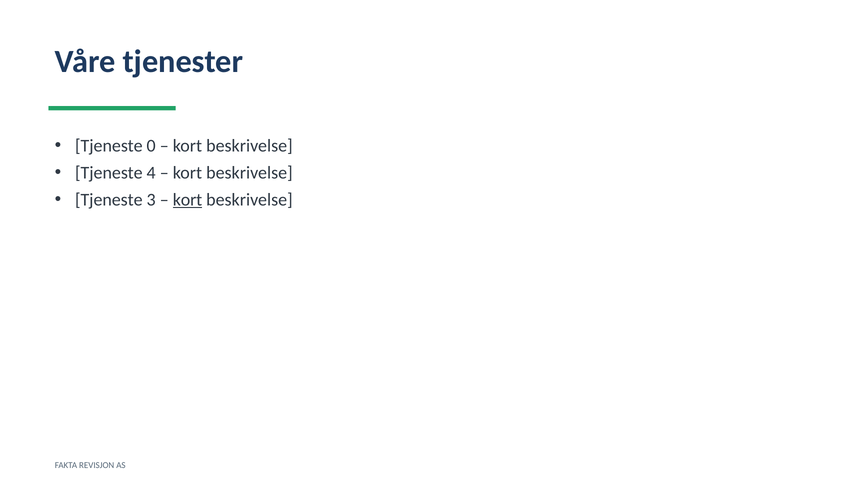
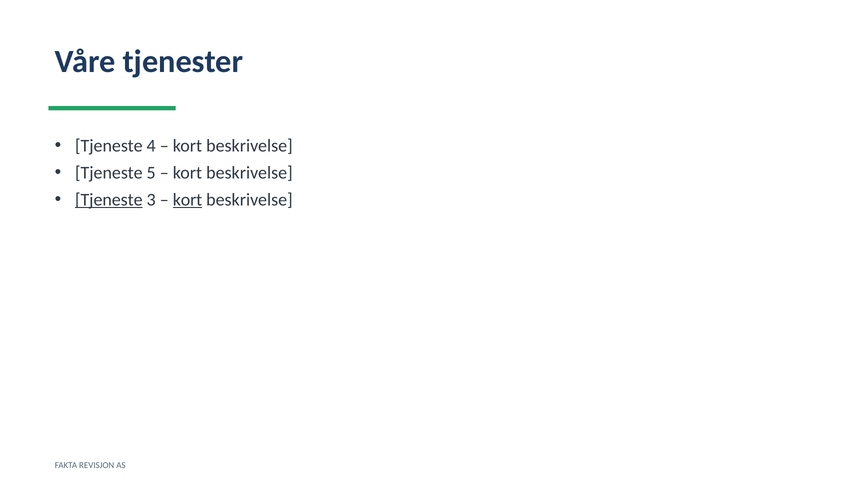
0: 0 -> 4 (151, 146)
4: 4 -> 5 (151, 173)
Tjeneste underline: none -> present (109, 200)
